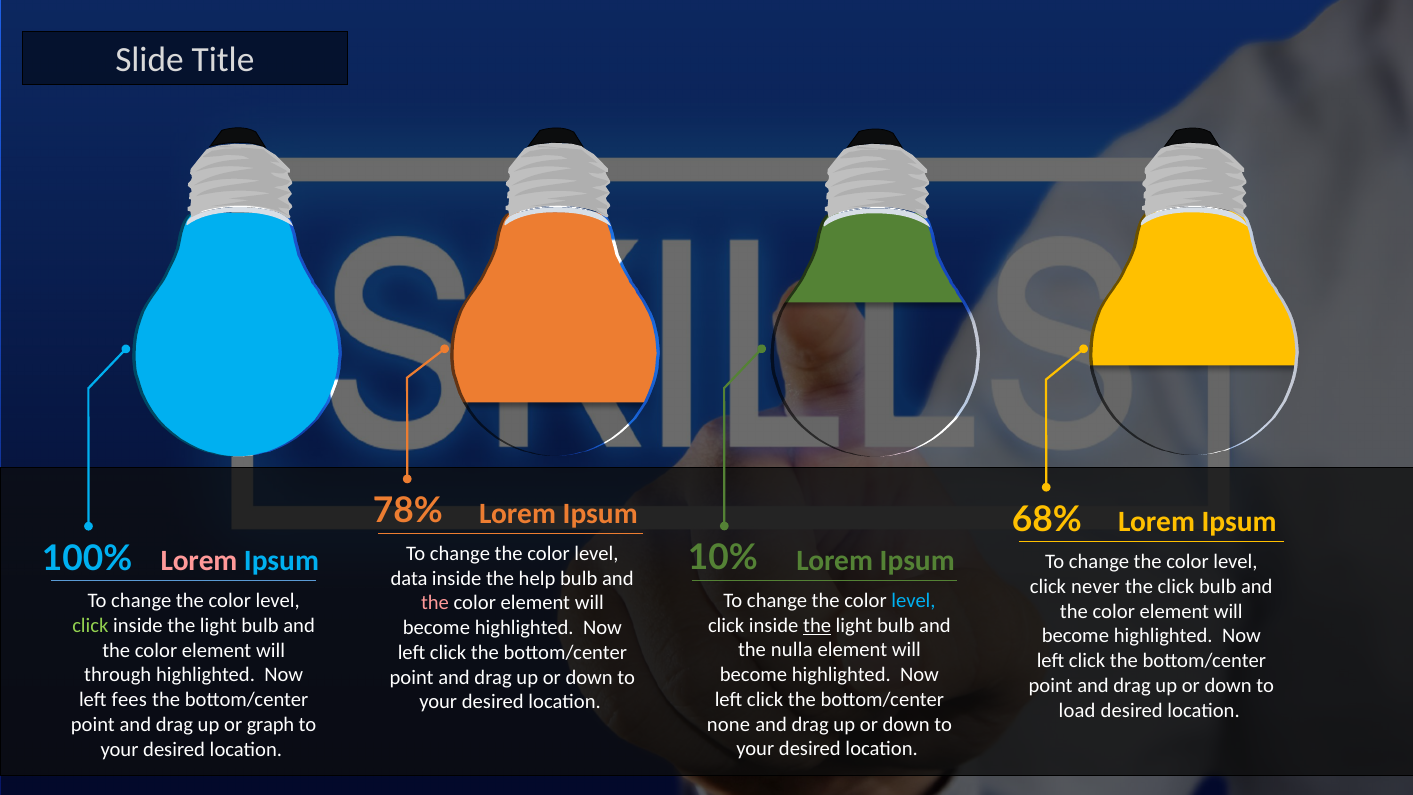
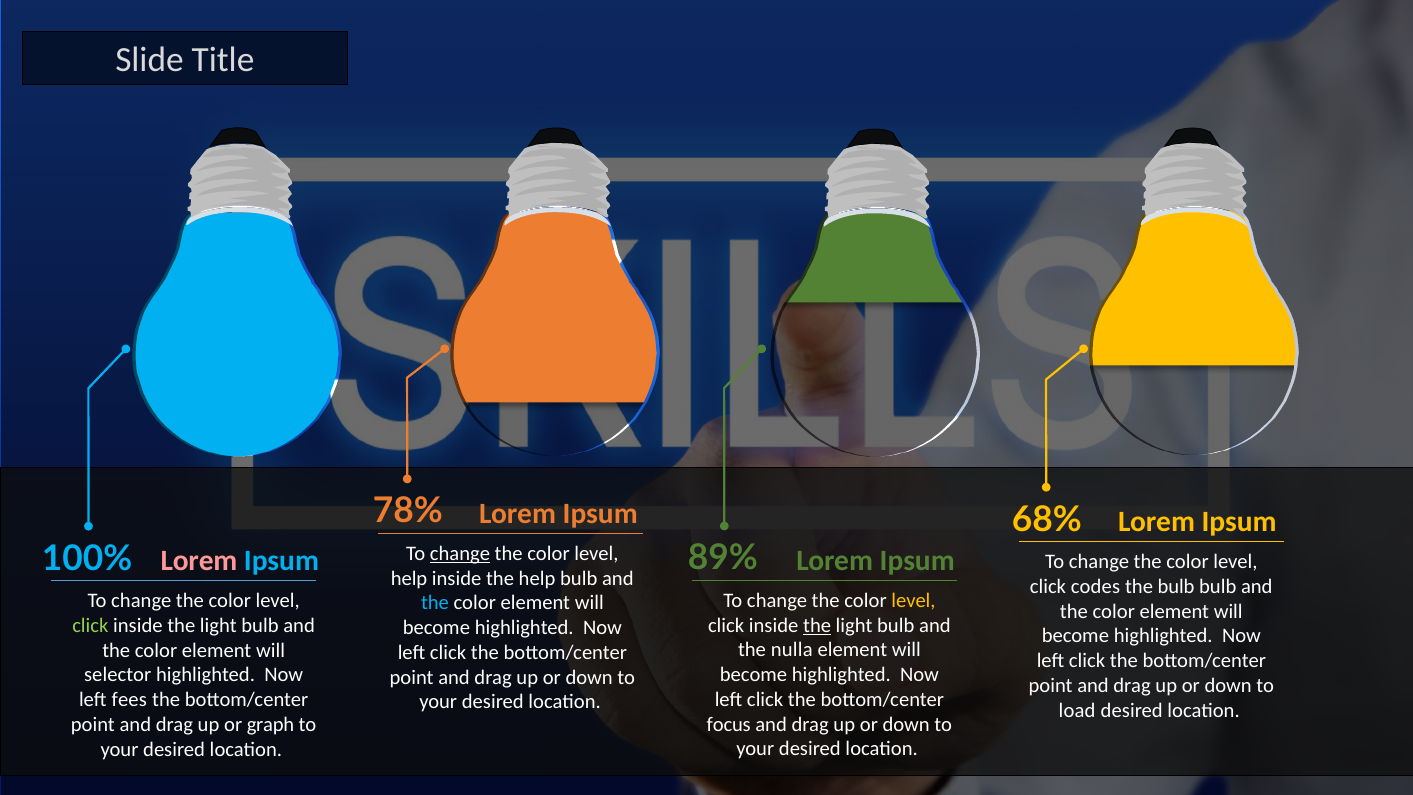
10%: 10% -> 89% (723, 558)
change underline: none -> present (460, 553)
data: data -> help (409, 578)
never: never -> codes (1095, 586)
the click: click -> bulb (1176, 586)
level colour: light blue -> yellow (913, 600)
the colour: pink -> light blue (435, 603)
through: through -> selector (118, 675)
none: none -> focus (729, 724)
